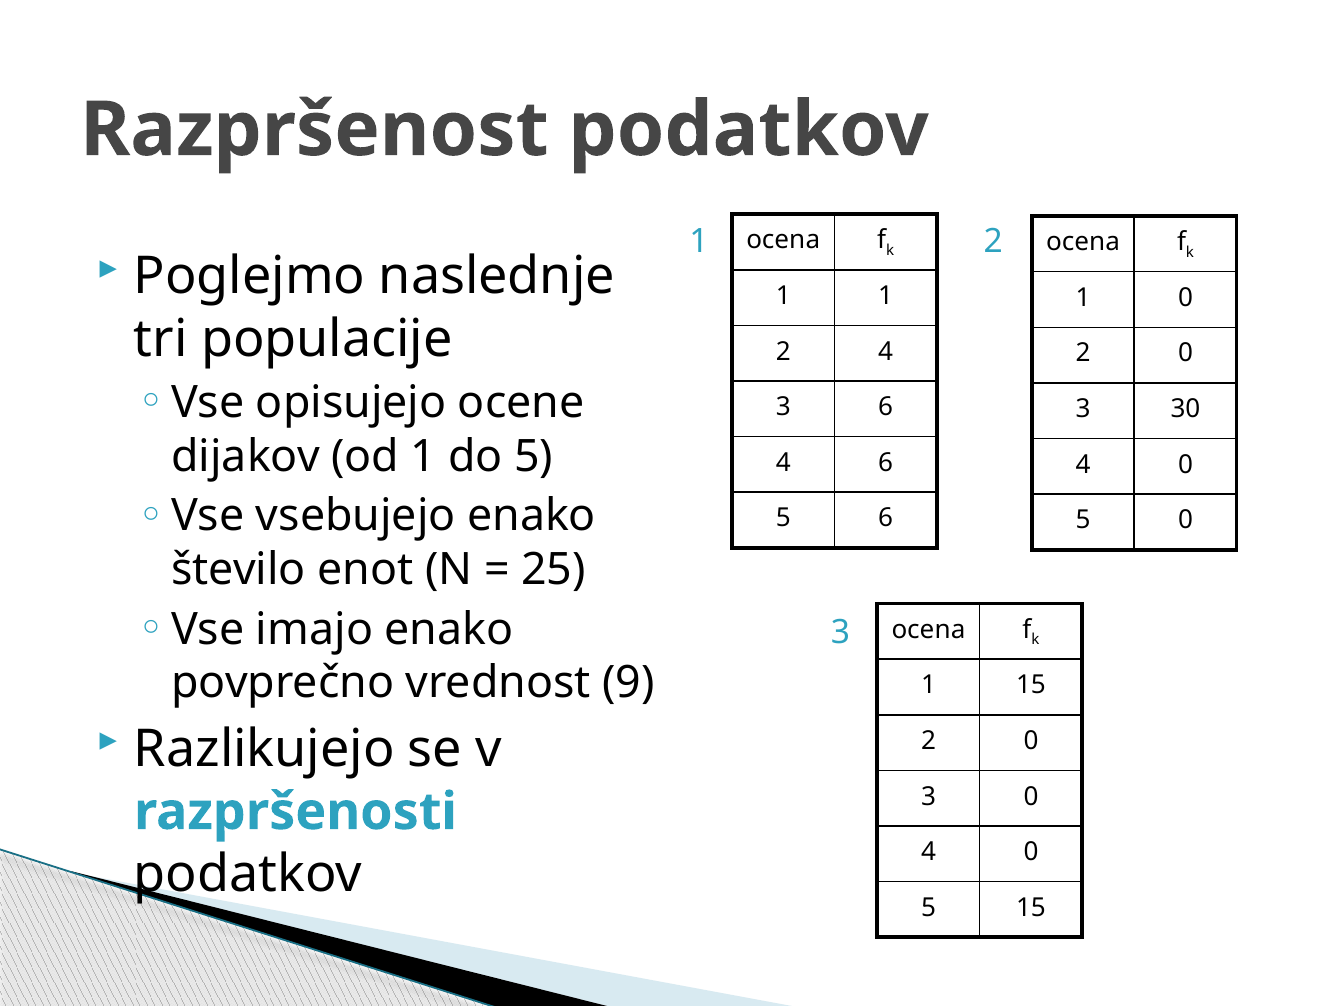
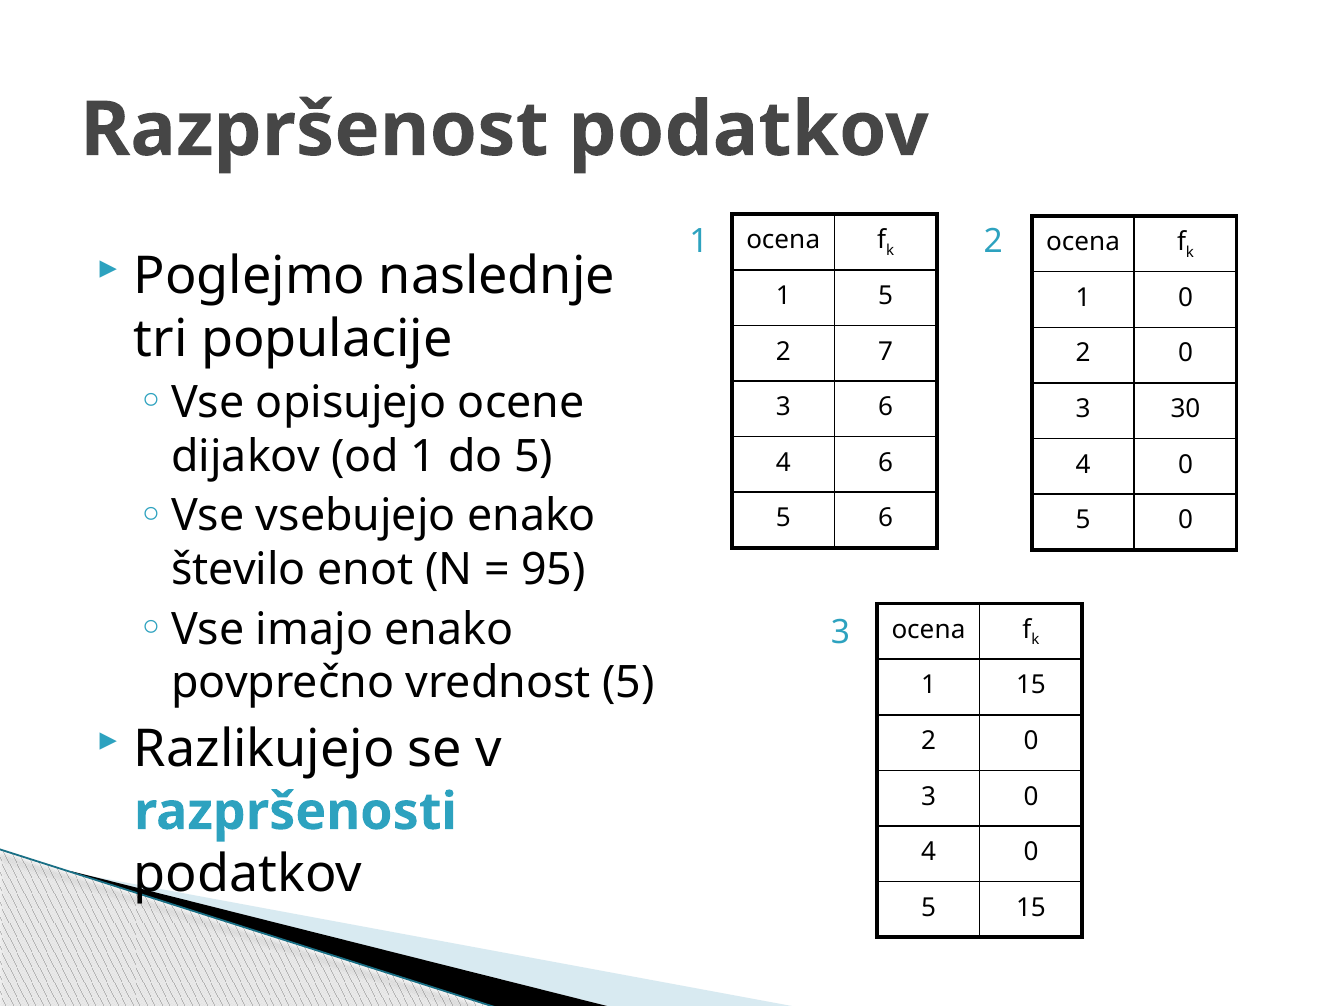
1 1: 1 -> 5 (886, 296)
2 4: 4 -> 7 (886, 351)
25: 25 -> 95 (554, 570)
vrednost 9: 9 -> 5 (629, 683)
